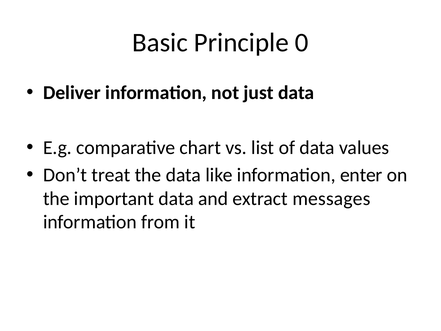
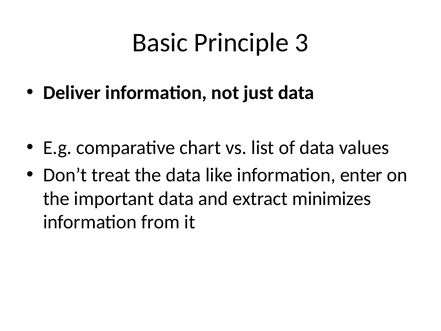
0: 0 -> 3 (302, 43)
messages: messages -> minimizes (332, 198)
